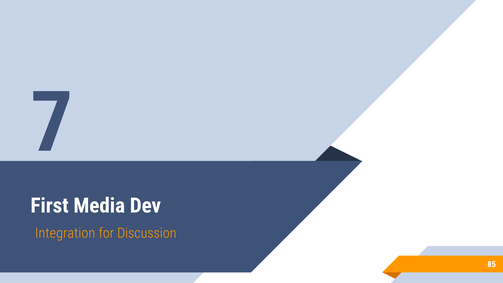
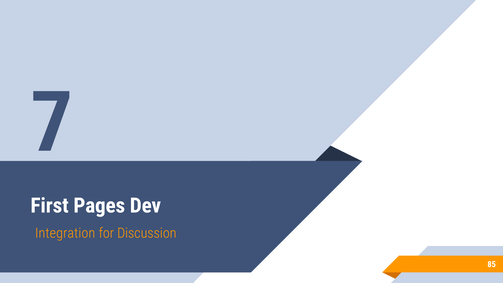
Media: Media -> Pages (99, 206)
